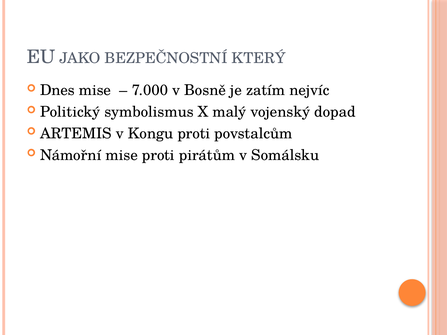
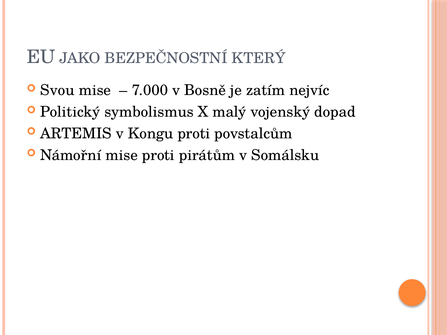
Dnes: Dnes -> Svou (57, 90)
